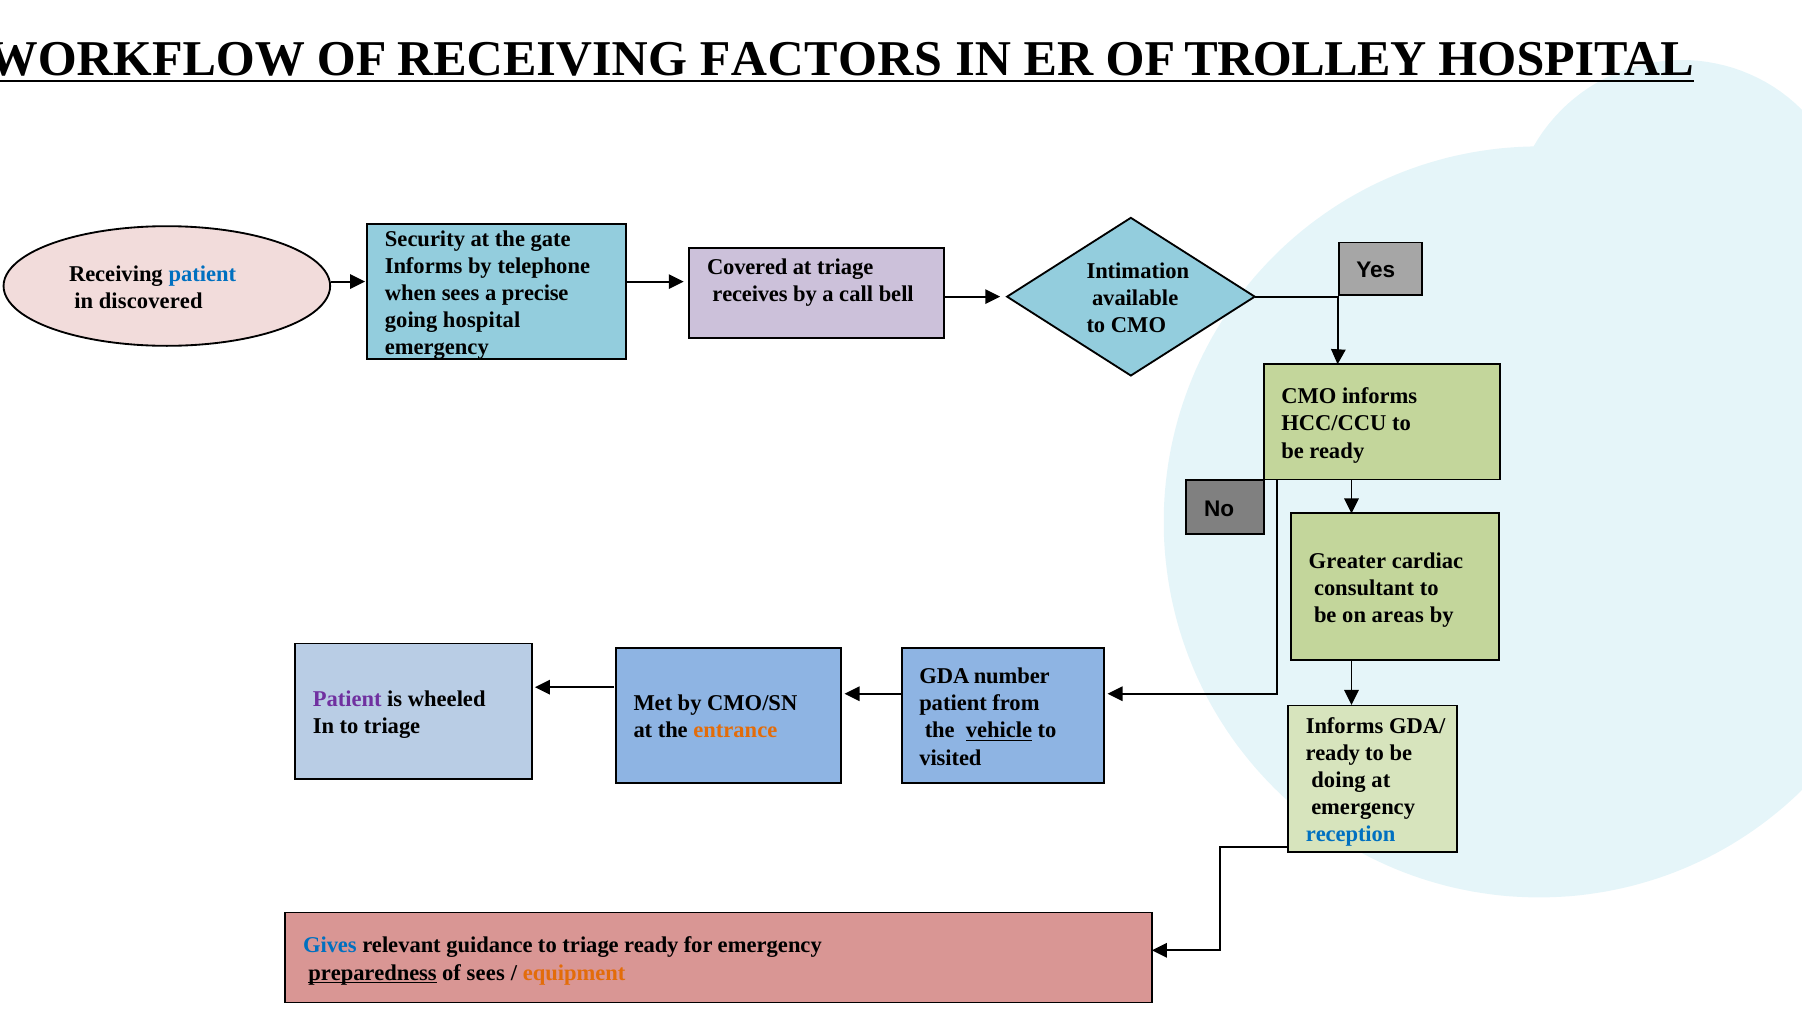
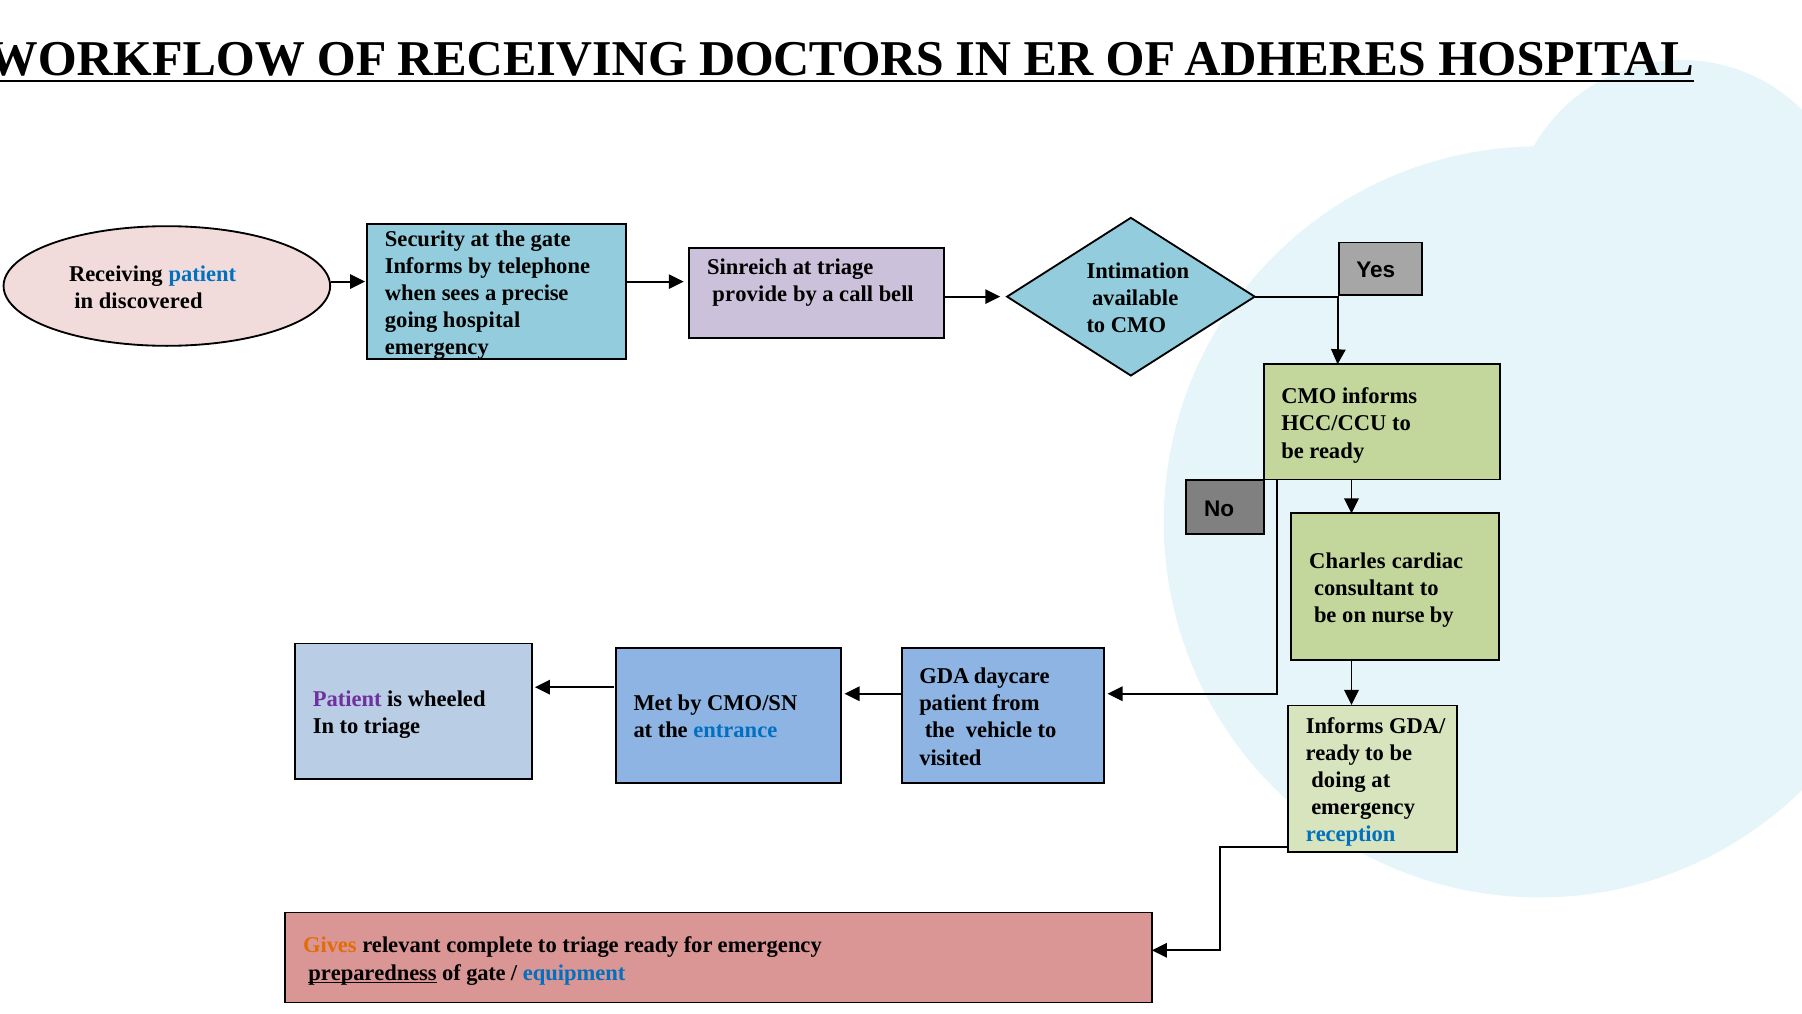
FACTORS: FACTORS -> DOCTORS (821, 59)
TROLLEY: TROLLEY -> ADHERES (1305, 59)
Covered: Covered -> Sinreich (747, 267)
receives: receives -> provide (750, 294)
Greater: Greater -> Charles (1347, 561)
areas: areas -> nurse (1398, 615)
number: number -> daycare (1012, 676)
entrance colour: orange -> blue (735, 730)
vehicle underline: present -> none (999, 730)
Gives colour: blue -> orange (330, 945)
guidance: guidance -> complete (489, 945)
of sees: sees -> gate (486, 972)
equipment colour: orange -> blue (574, 972)
